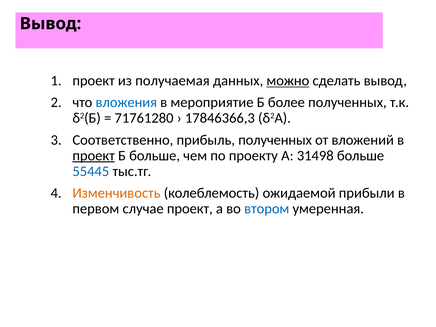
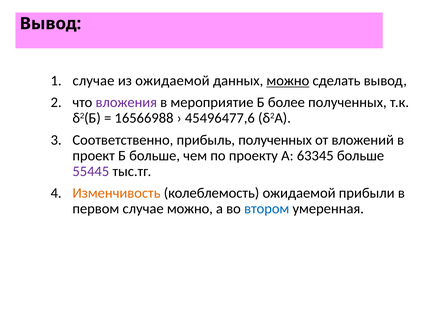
проект: проект -> случае (93, 81)
из получаемая: получаемая -> ожидаемой (172, 81)
вложения colour: blue -> purple (126, 102)
71761280: 71761280 -> 16566988 (144, 118)
17846366,3: 17846366,3 -> 45496477,6 (220, 118)
проект underline: present -> none (94, 156)
31498: 31498 -> 63345 (315, 156)
55445 colour: blue -> purple (91, 171)
случае проект: проект -> можно (190, 209)
